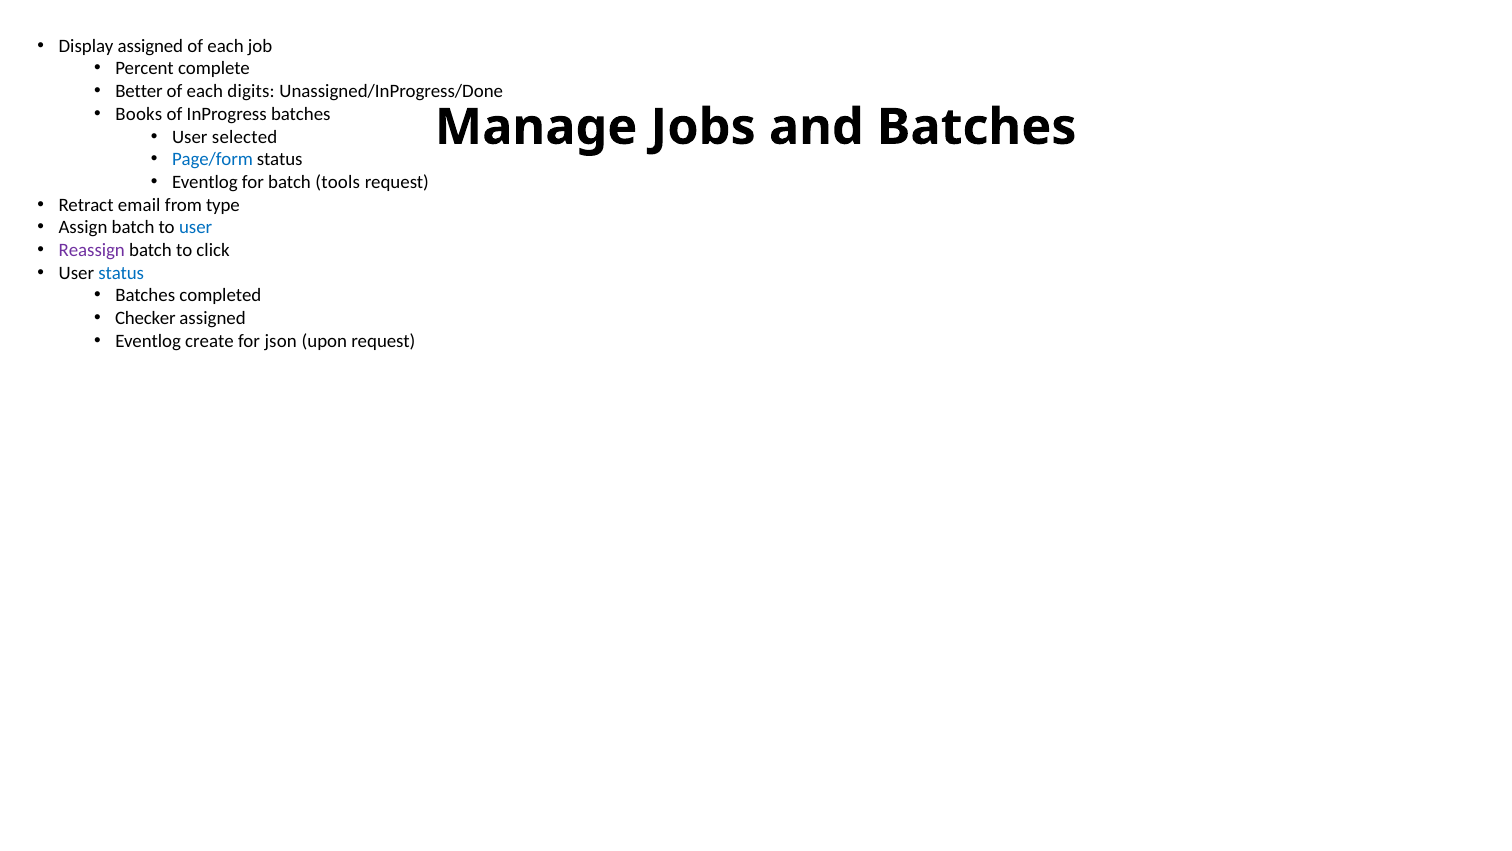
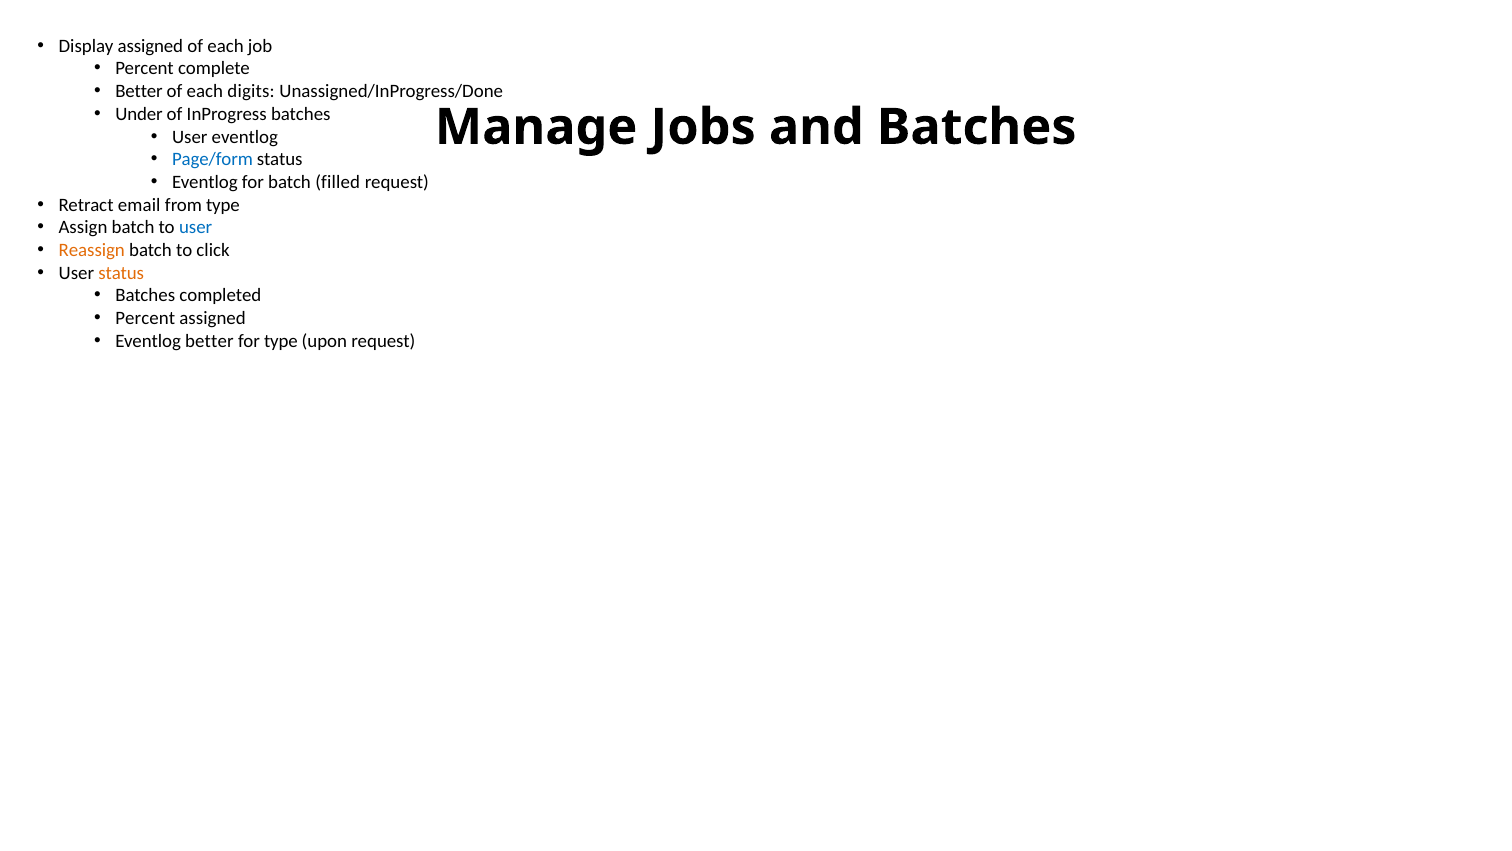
Books: Books -> Under (139, 114)
User selected: selected -> eventlog (245, 137)
tools: tools -> filled (338, 182)
Reassign colour: purple -> orange (92, 250)
status colour: blue -> orange (121, 273)
Checker: Checker -> Percent (145, 318)
Eventlog create: create -> better (209, 341)
for json: json -> type (281, 341)
